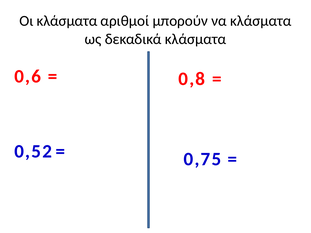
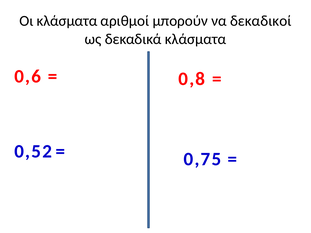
να κλάσματα: κλάσματα -> δεκαδικοί (261, 21)
